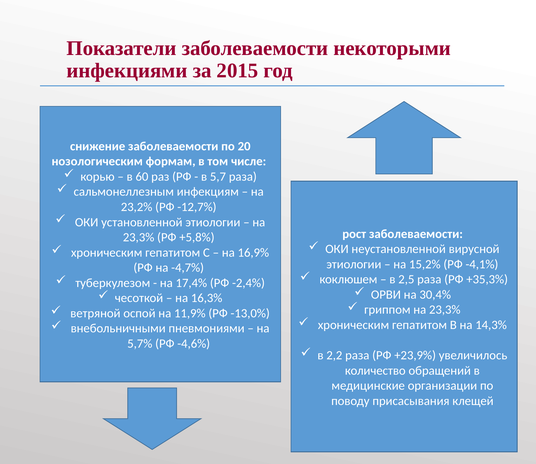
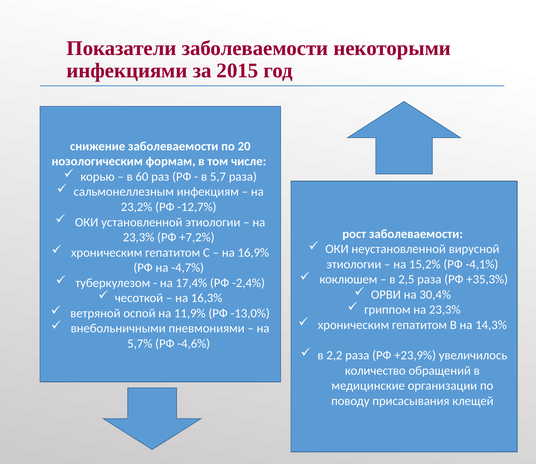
+5,8%: +5,8% -> +7,2% (197, 238)
